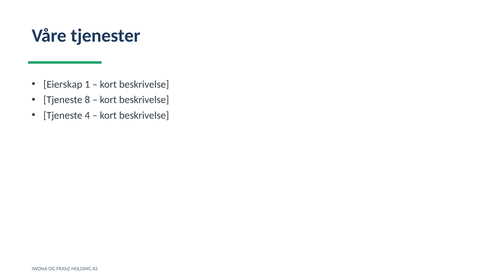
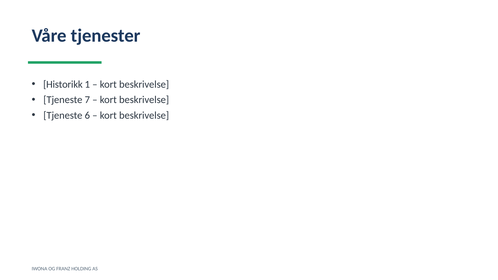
Eierskap: Eierskap -> Historikk (63, 84)
8: 8 -> 7 (87, 100)
4: 4 -> 6 (87, 115)
